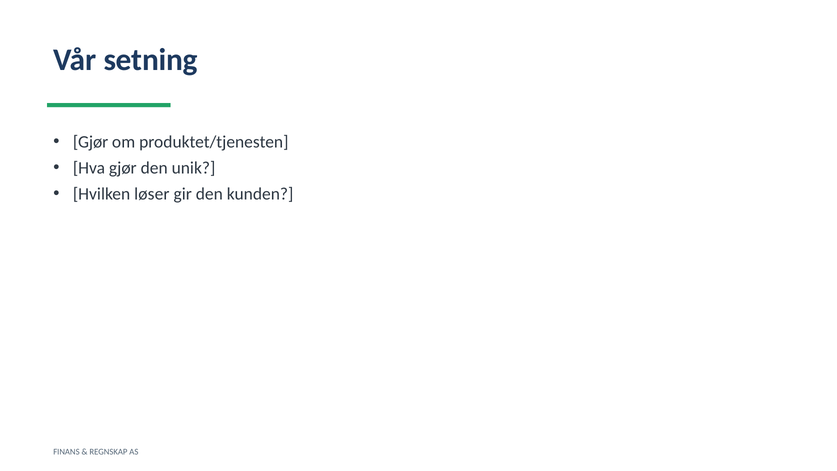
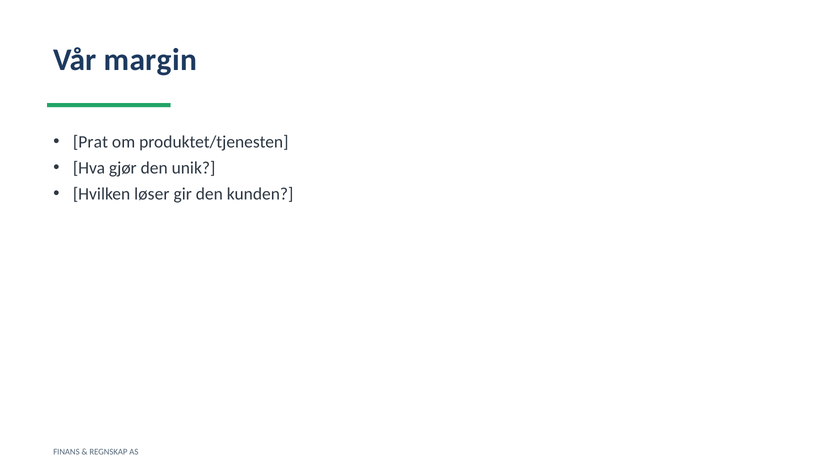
setning: setning -> margin (150, 60)
Gjør: Gjør -> Prat (90, 142)
